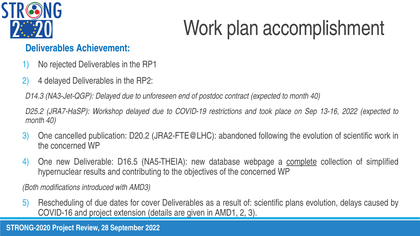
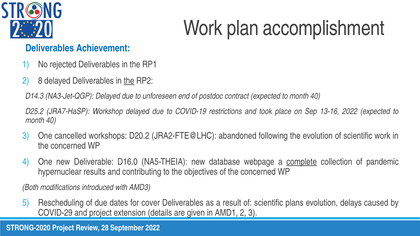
2 4: 4 -> 8 (40, 81)
the underline: none -> present (129, 81)
publication: publication -> workshops (108, 136)
D16.5: D16.5 -> D16.0 (128, 162)
simplified: simplified -> pandemic (382, 162)
COVID-16: COVID-16 -> COVID-29 (55, 213)
